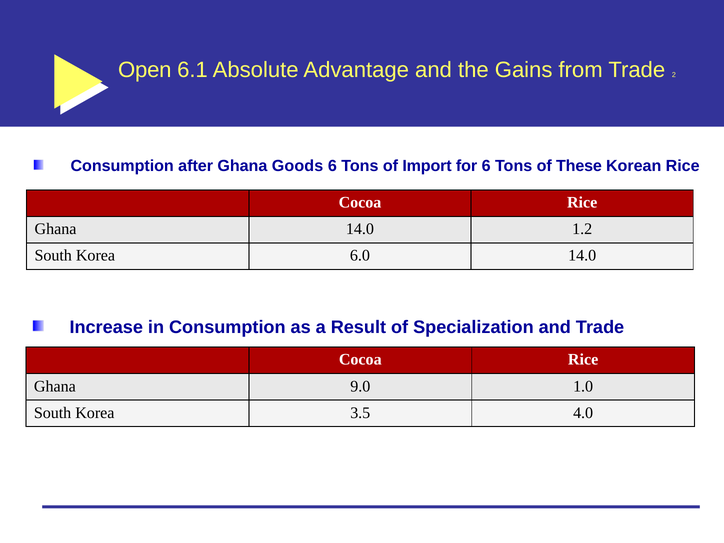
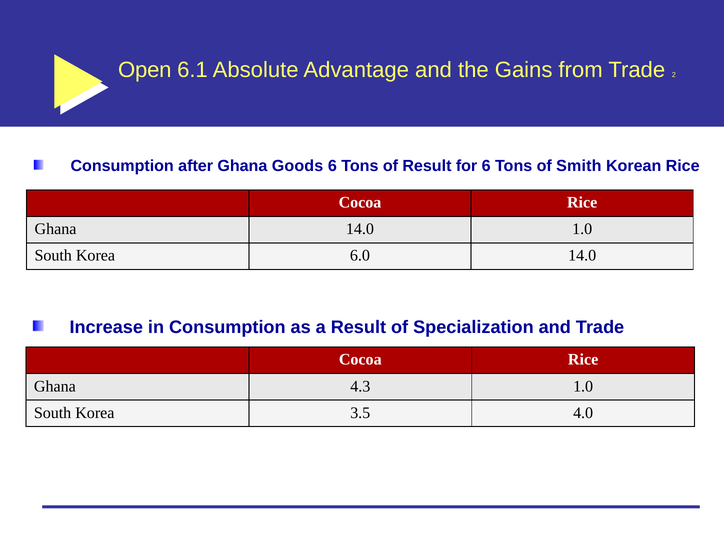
of Import: Import -> Result (427, 166)
These: These -> Smith (579, 166)
14.0 1.2: 1.2 -> 1.0 (582, 229)
9.0: 9.0 -> 4.3 (360, 386)
